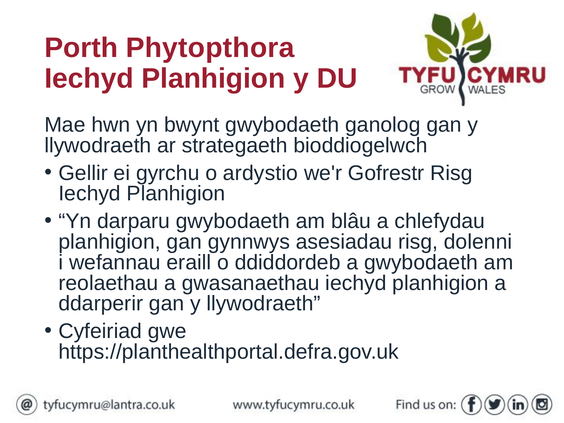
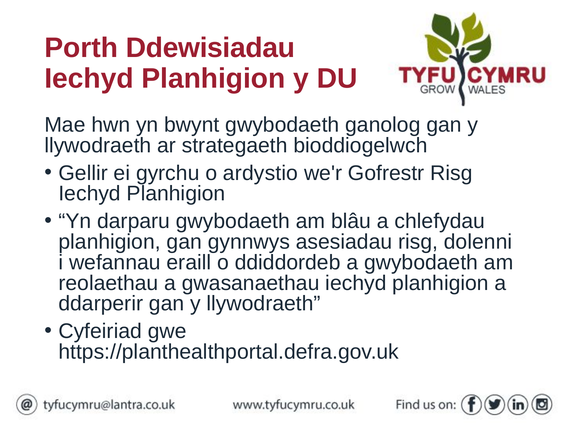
Phytopthora: Phytopthora -> Ddewisiadau (210, 48)
